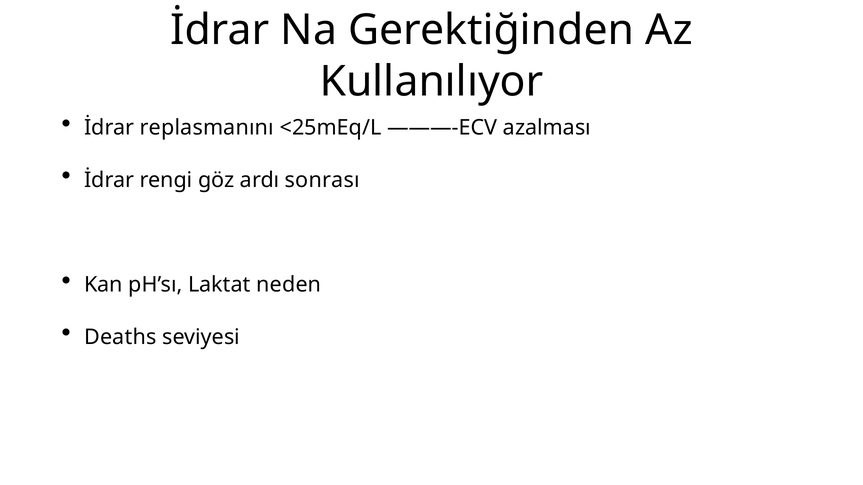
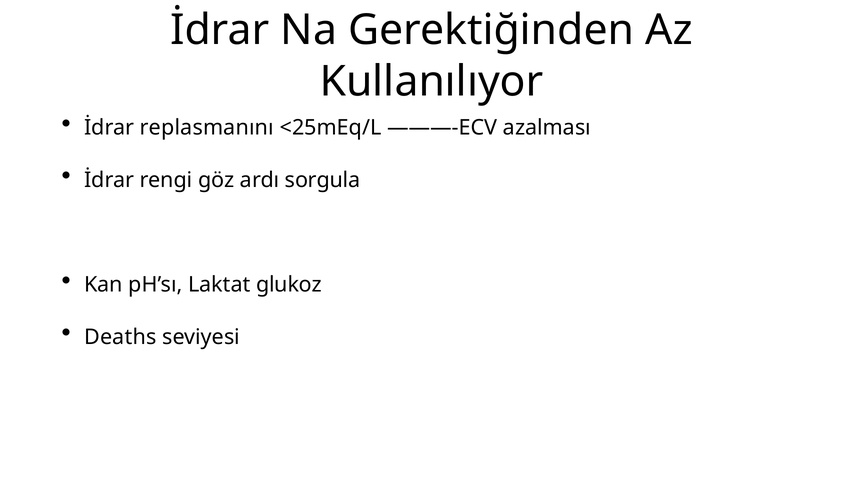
sonrası: sonrası -> sorgula (323, 180)
neden: neden -> glukoz (289, 285)
